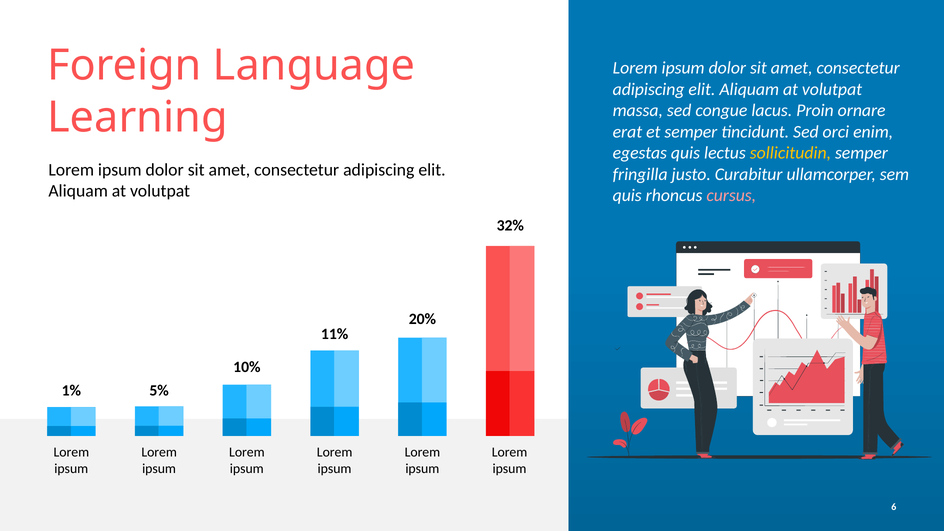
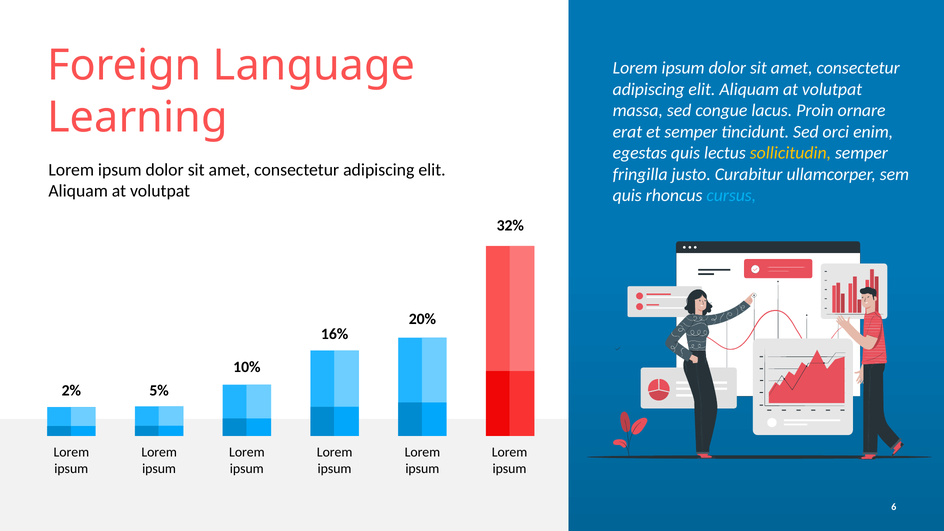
cursus colour: pink -> light blue (731, 195)
11%: 11% -> 16% (335, 334)
1%: 1% -> 2% (71, 391)
